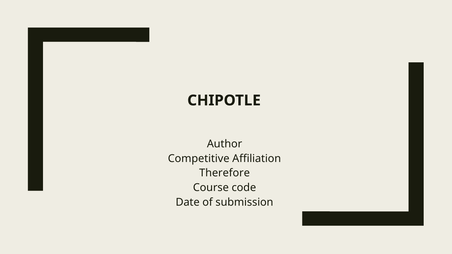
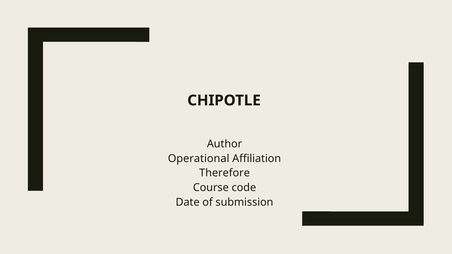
Competitive: Competitive -> Operational (199, 159)
